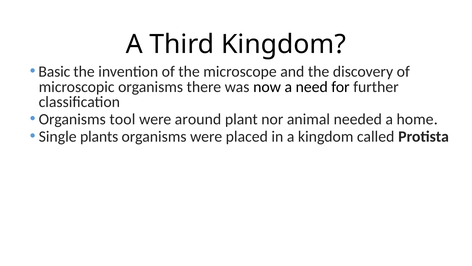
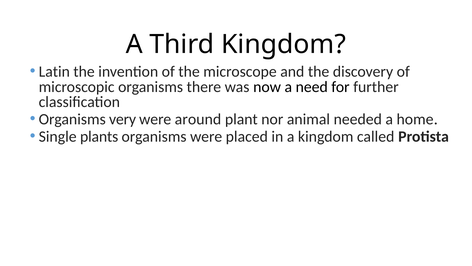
Basic: Basic -> Latin (54, 72)
tool: tool -> very (123, 119)
